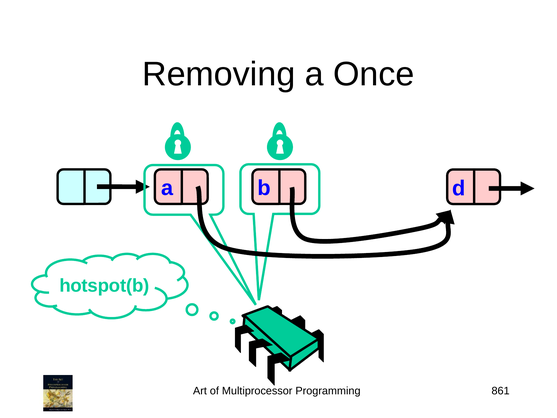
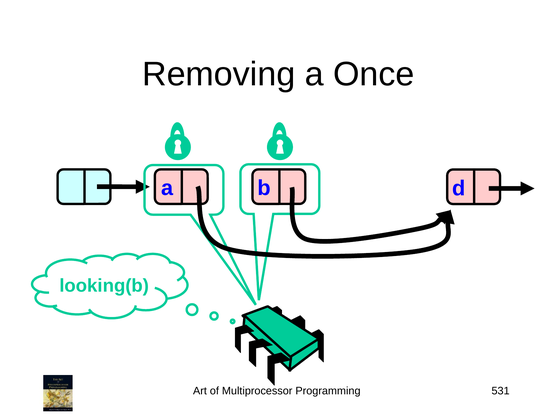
hotspot(b: hotspot(b -> looking(b (104, 285)
861: 861 -> 531 (501, 391)
